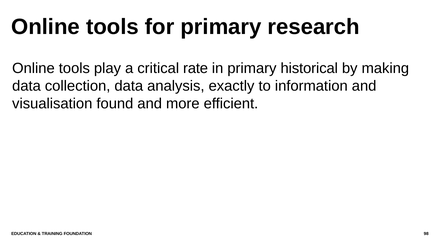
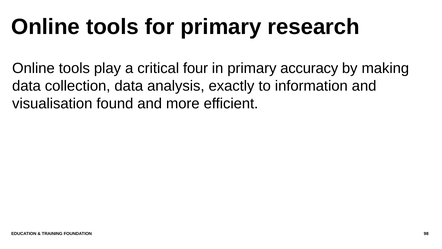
rate: rate -> four (196, 68)
historical: historical -> accuracy (309, 68)
